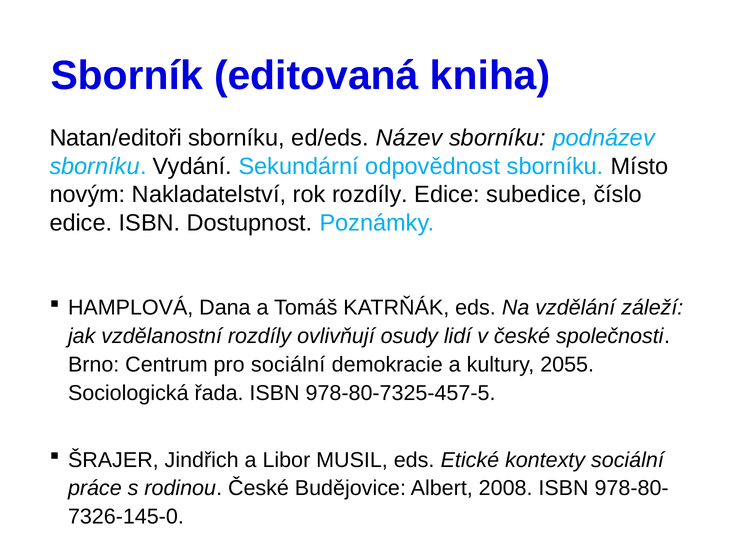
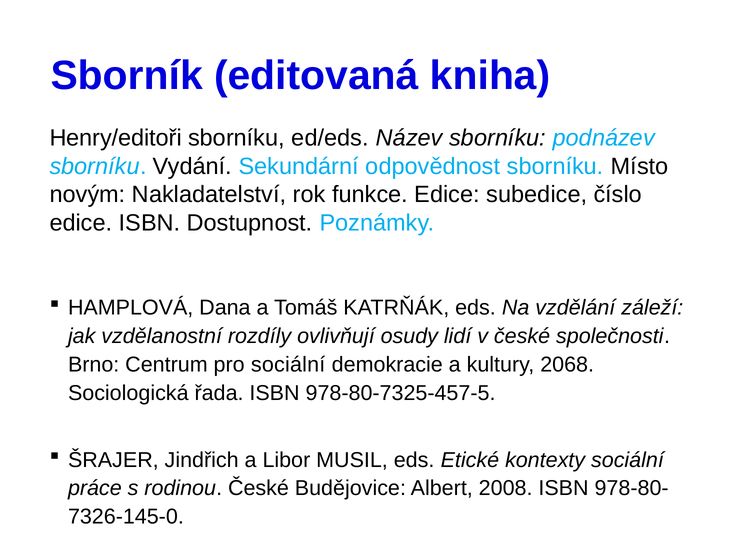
Natan/editoři: Natan/editoři -> Henry/editoři (116, 138)
rok rozdíly: rozdíly -> funkce (370, 195)
2055: 2055 -> 2068 (567, 364)
